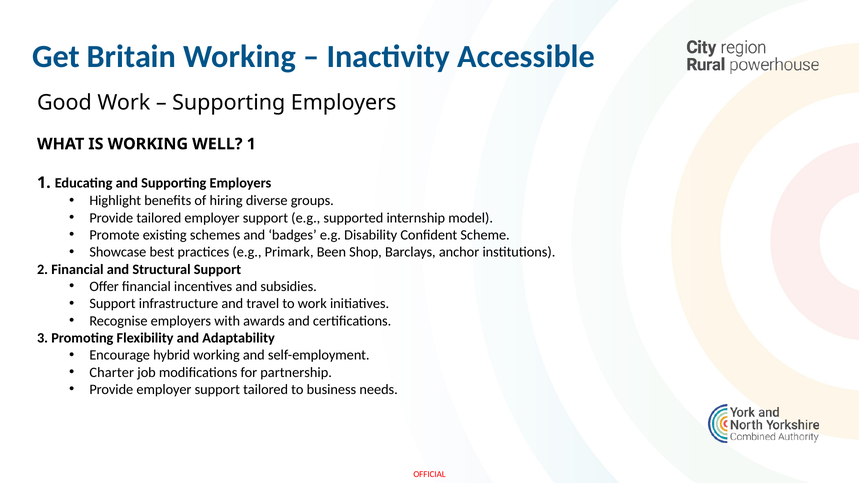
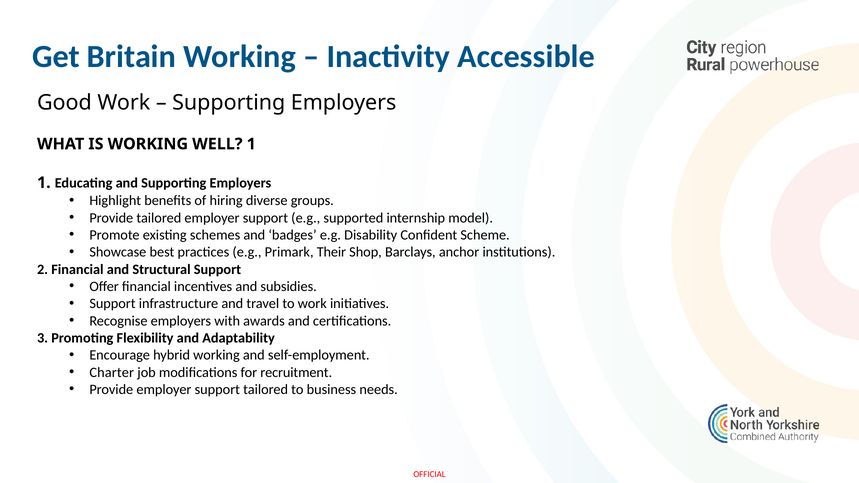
Been: Been -> Their (331, 252)
partnership: partnership -> recruitment (296, 372)
